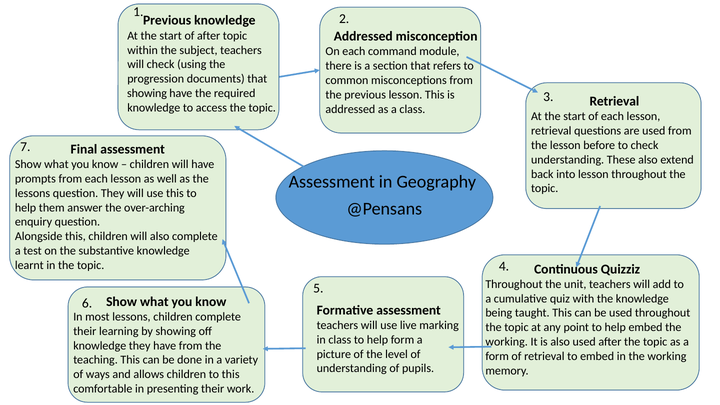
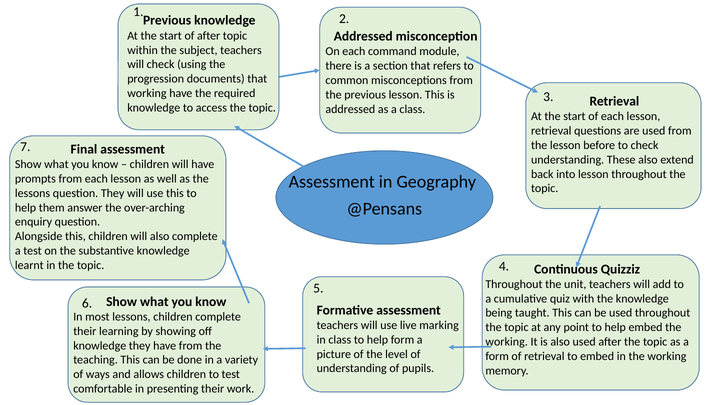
showing: showing -> working (147, 93)
to this: this -> test (231, 374)
